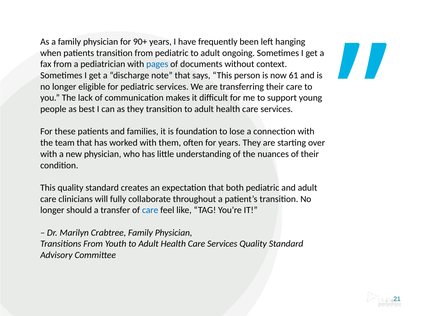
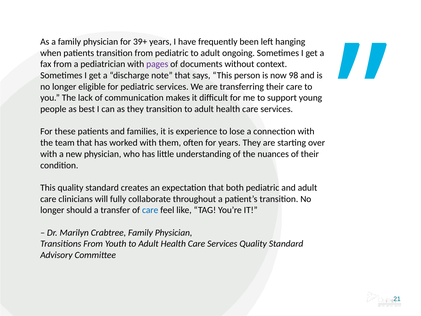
90+: 90+ -> 39+ (140, 42)
pages colour: blue -> purple (157, 64)
61: 61 -> 98 (294, 75)
foundation: foundation -> experience (197, 131)
